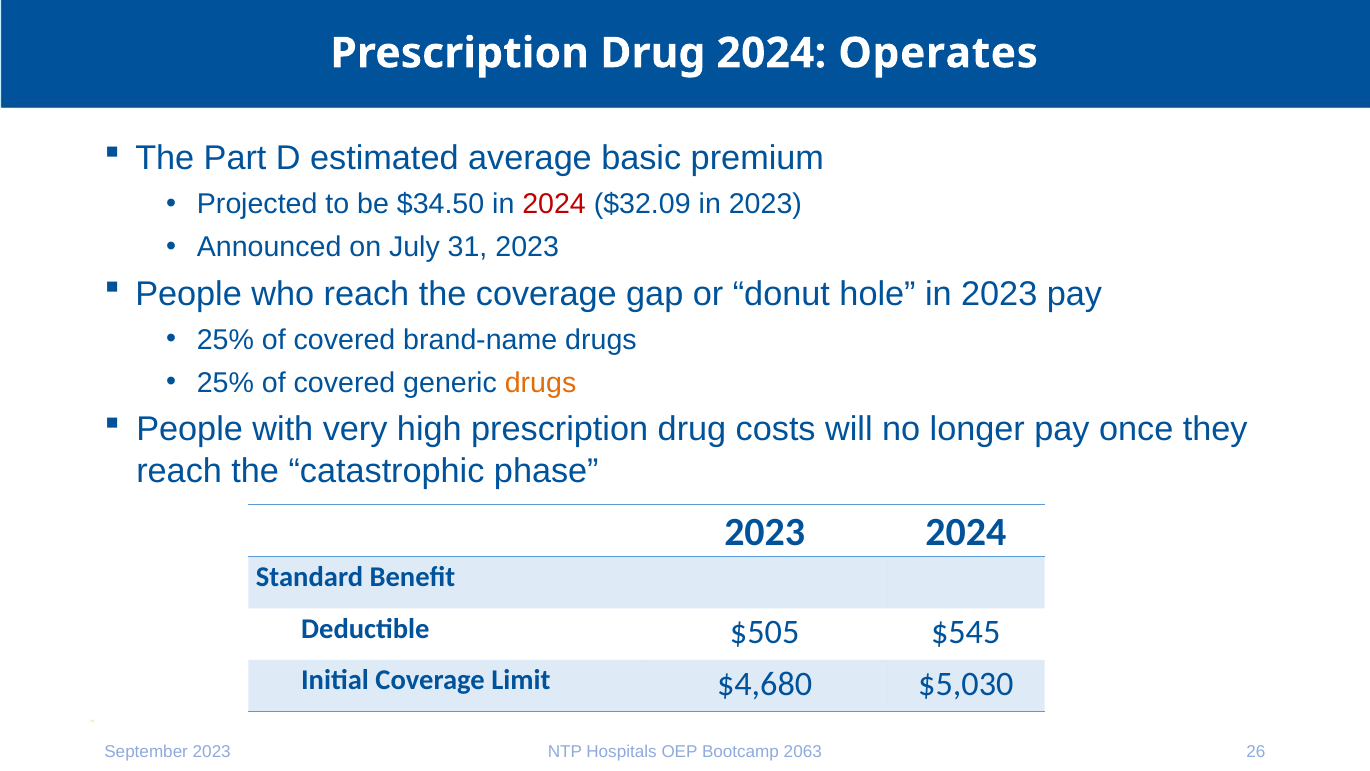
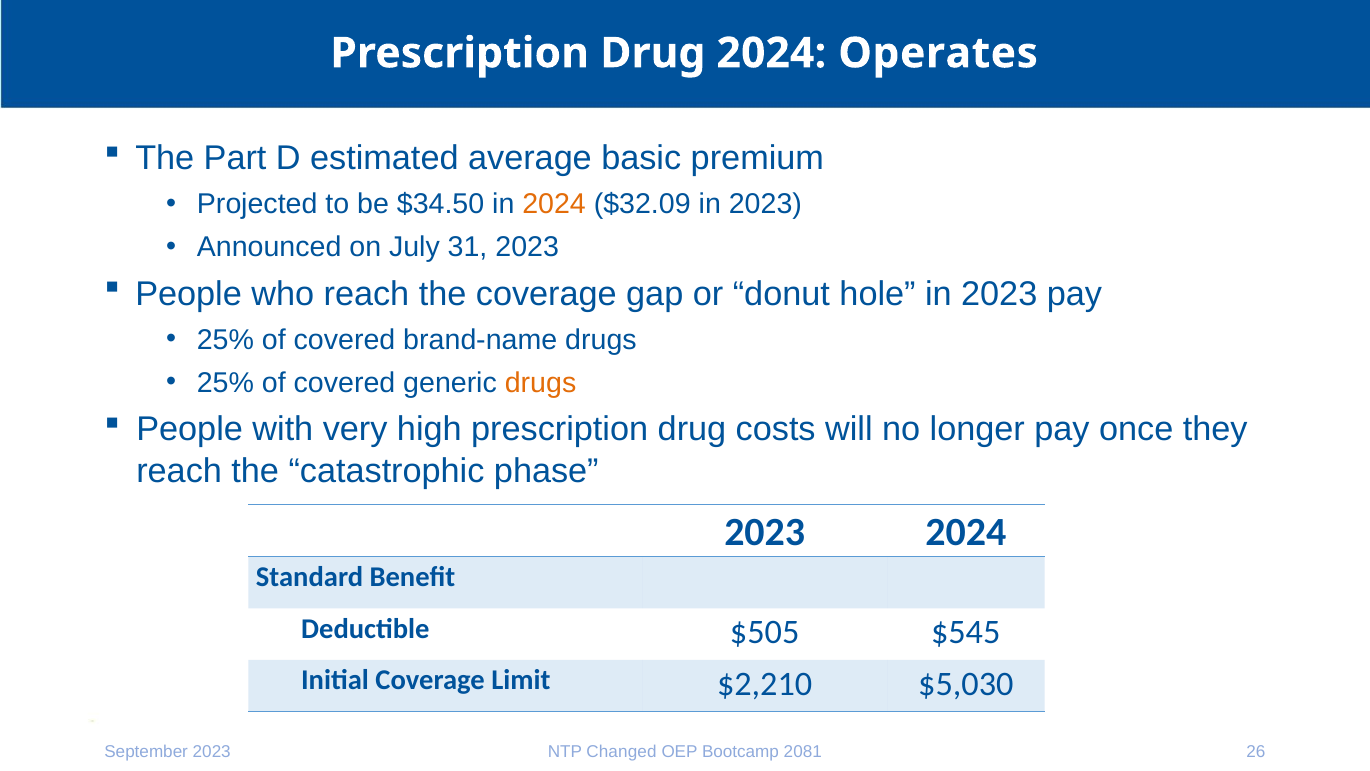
2024 colour: red -> orange (554, 204)
$4,680: $4,680 -> $2,210 (765, 684)
Hospitals: Hospitals -> Changed (621, 751)
2063: 2063 -> 2081 (803, 751)
